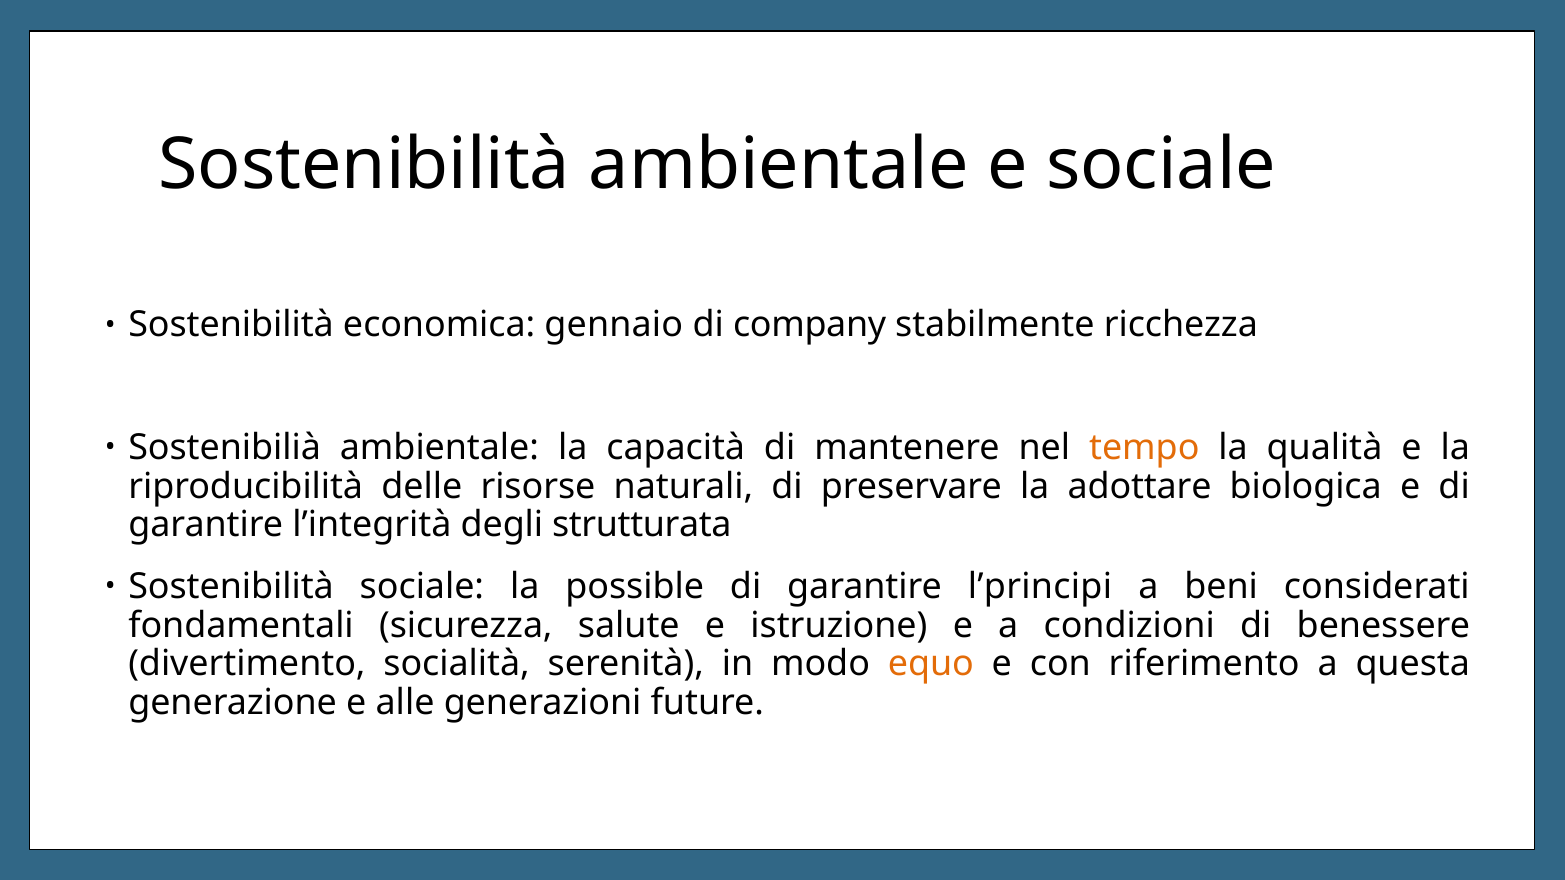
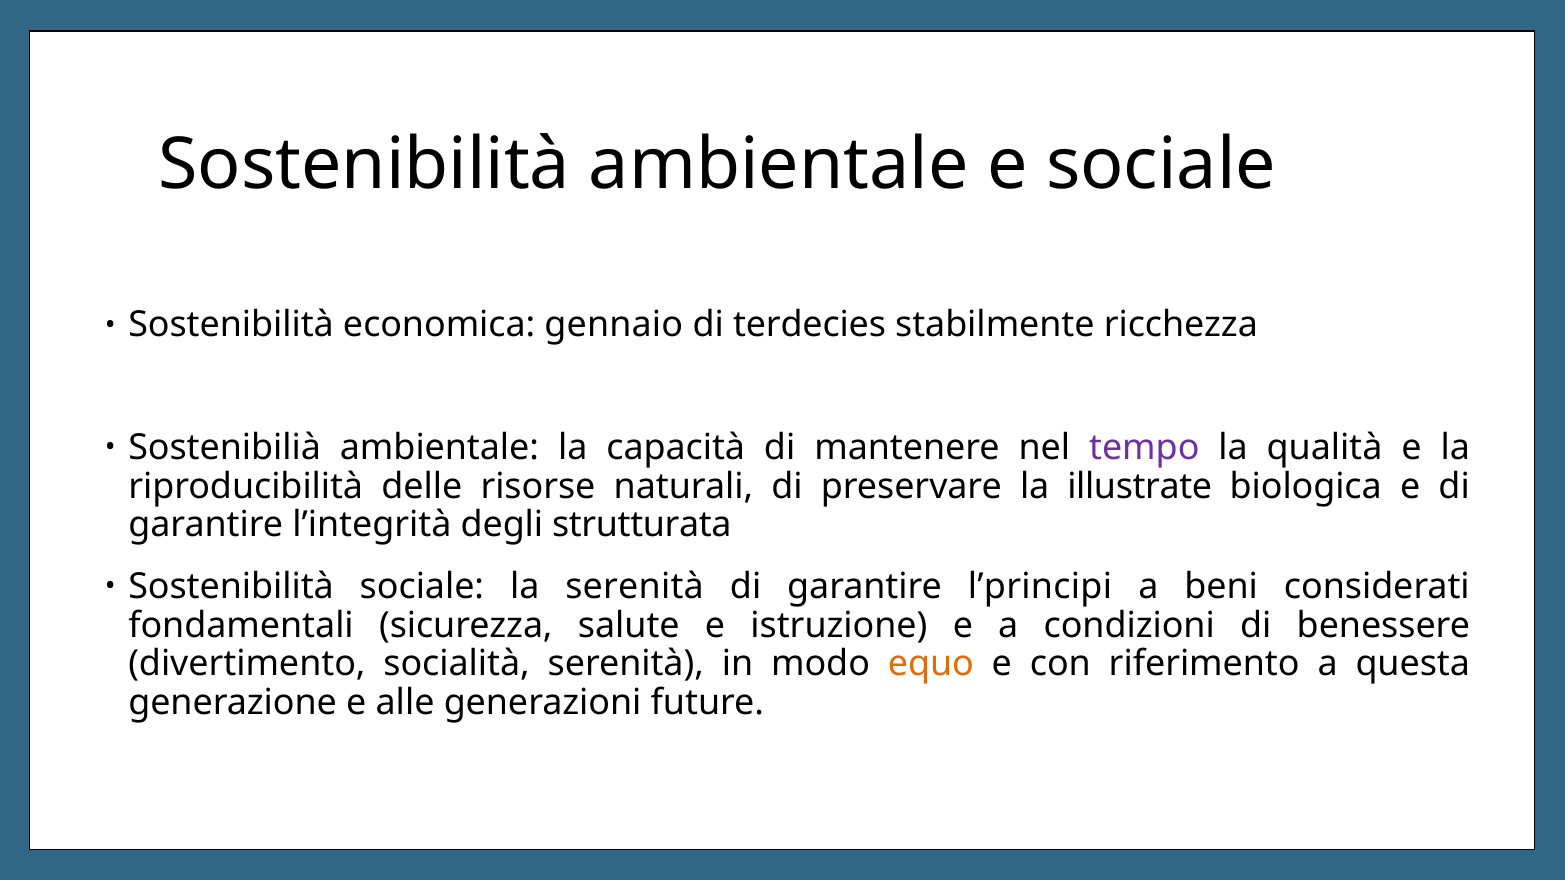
company: company -> terdecies (810, 325)
tempo colour: orange -> purple (1144, 448)
adottare: adottare -> illustrate (1140, 487)
la possible: possible -> serenità (635, 587)
